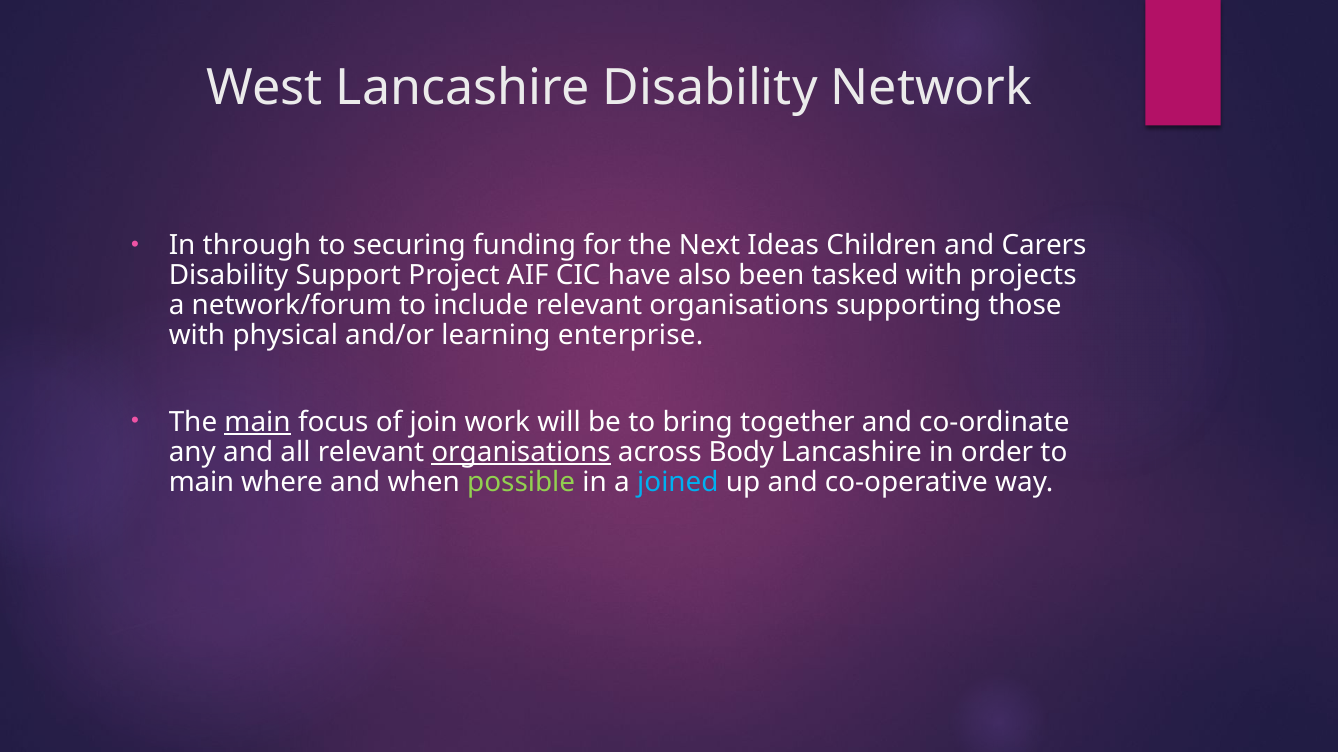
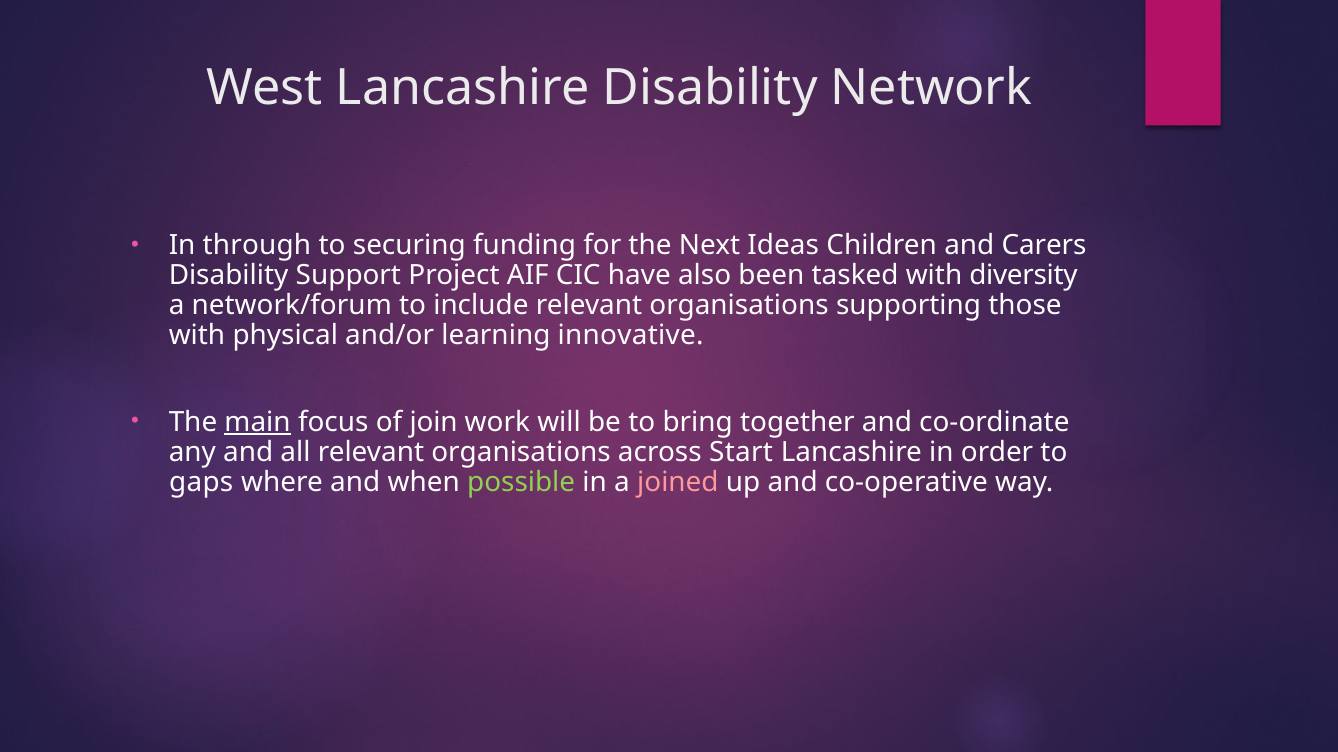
projects: projects -> diversity (1023, 275)
enterprise: enterprise -> innovative (631, 336)
organisations underline: present -> none (521, 452)
Body: Body -> Start (741, 452)
main: main -> gaps (201, 483)
joined colour: light blue -> pink (678, 483)
